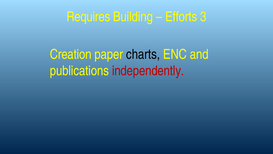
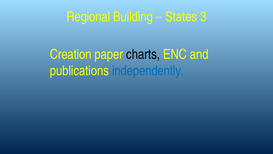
Requires: Requires -> Regional (88, 17)
Efforts: Efforts -> States (181, 17)
independently colour: red -> blue (148, 71)
